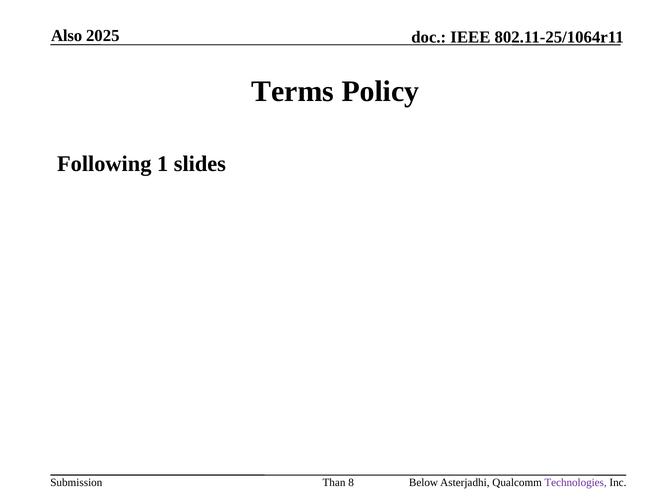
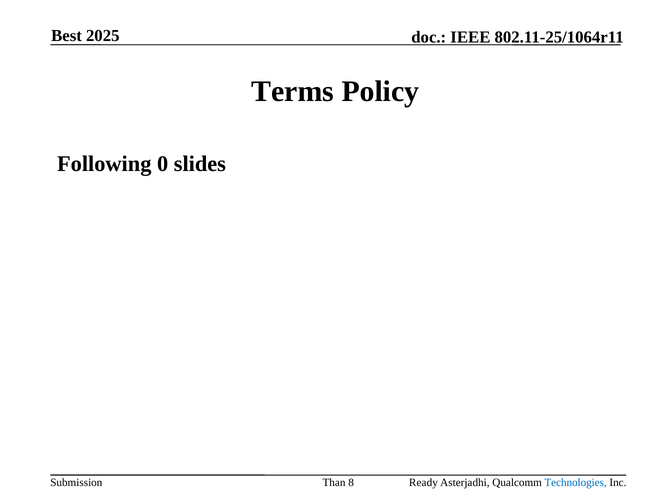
Also: Also -> Best (67, 36)
1: 1 -> 0 (163, 164)
Below: Below -> Ready (423, 483)
Technologies colour: purple -> blue (576, 483)
